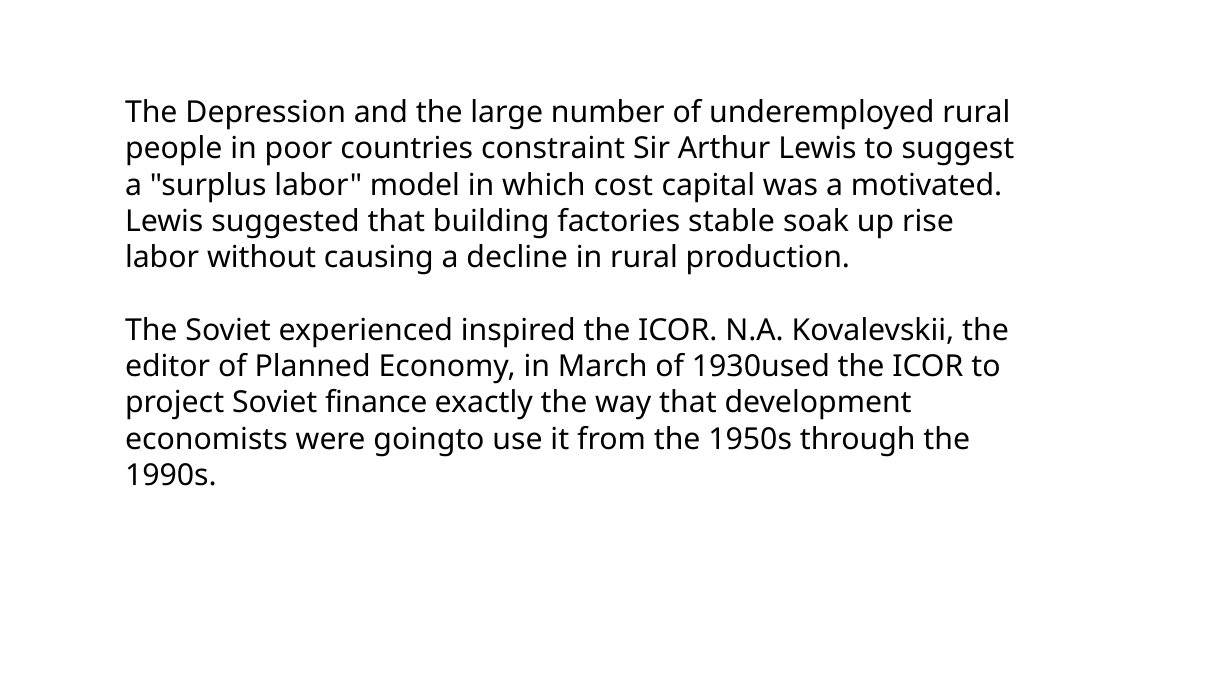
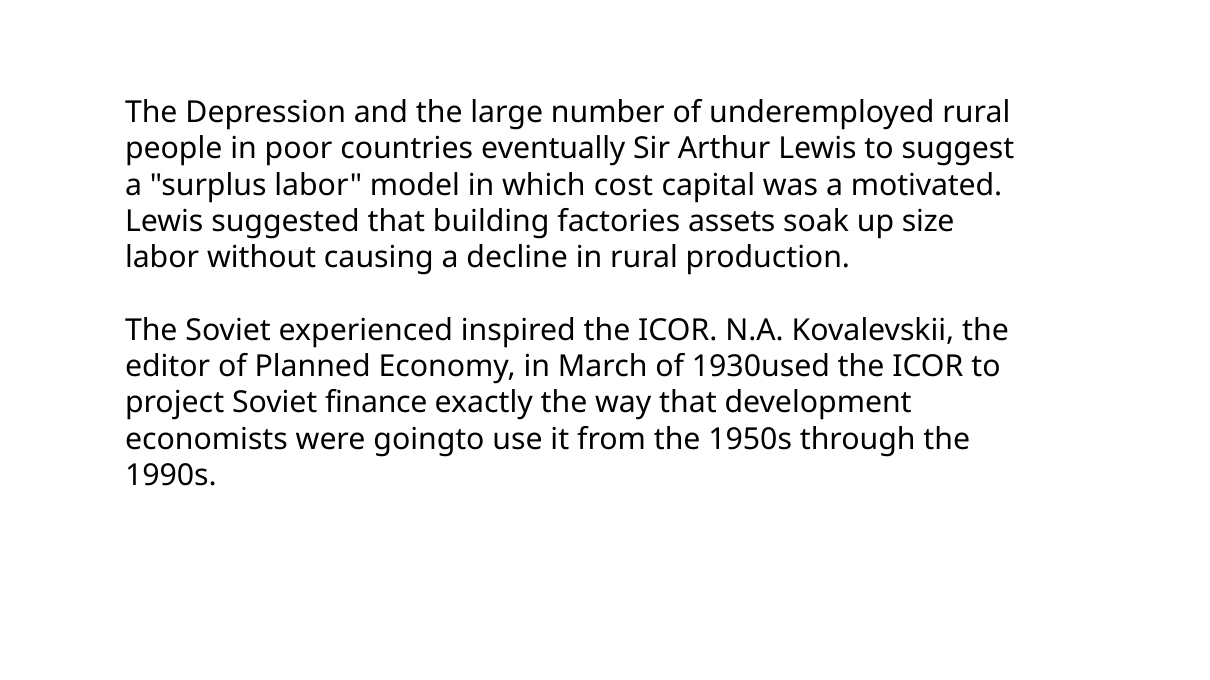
constraint: constraint -> eventually (553, 149)
stable: stable -> assets (732, 222)
rise: rise -> size (928, 222)
